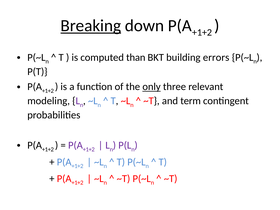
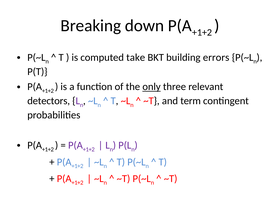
Breaking underline: present -> none (91, 26)
than: than -> take (136, 57)
modeling: modeling -> detectors (49, 101)
